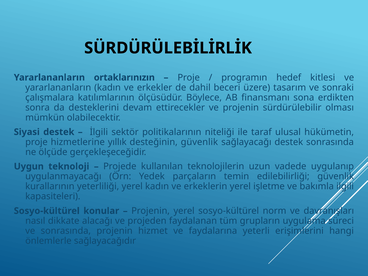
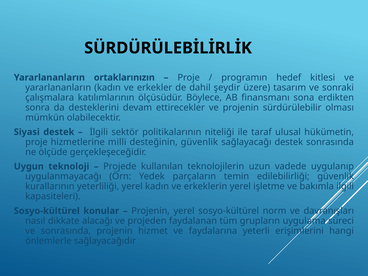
beceri: beceri -> şeydir (227, 88)
yıllık: yıllık -> milli (117, 142)
